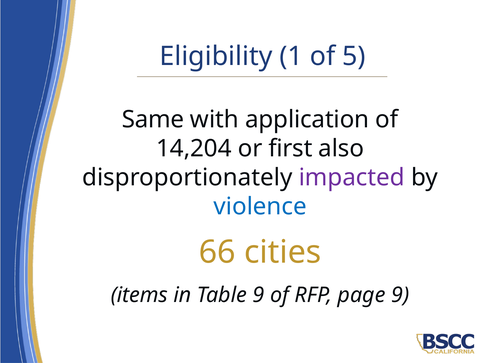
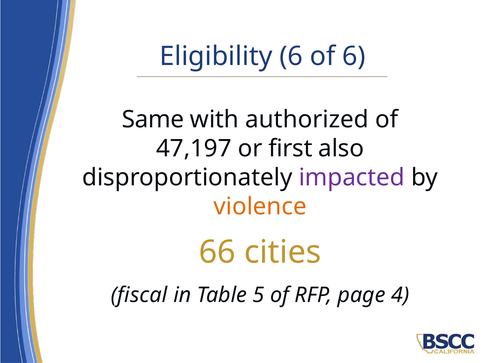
Eligibility 1: 1 -> 6 (291, 56)
of 5: 5 -> 6 (354, 56)
application: application -> authorized (307, 119)
14,204: 14,204 -> 47,197 (194, 149)
violence colour: blue -> orange (260, 207)
items: items -> fiscal (139, 295)
Table 9: 9 -> 5 (259, 295)
page 9: 9 -> 4 (400, 295)
